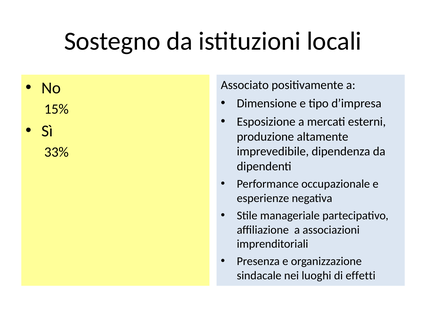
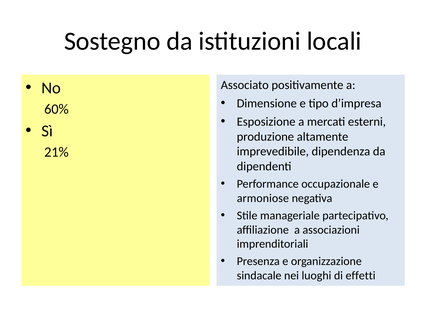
15%: 15% -> 60% (56, 109)
33%: 33% -> 21% (56, 152)
esperienze: esperienze -> armoniose (263, 198)
